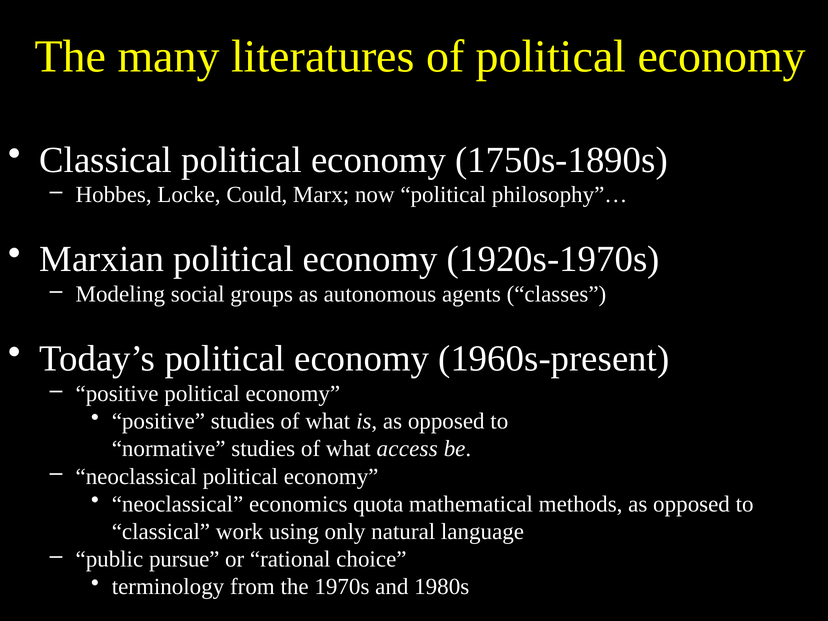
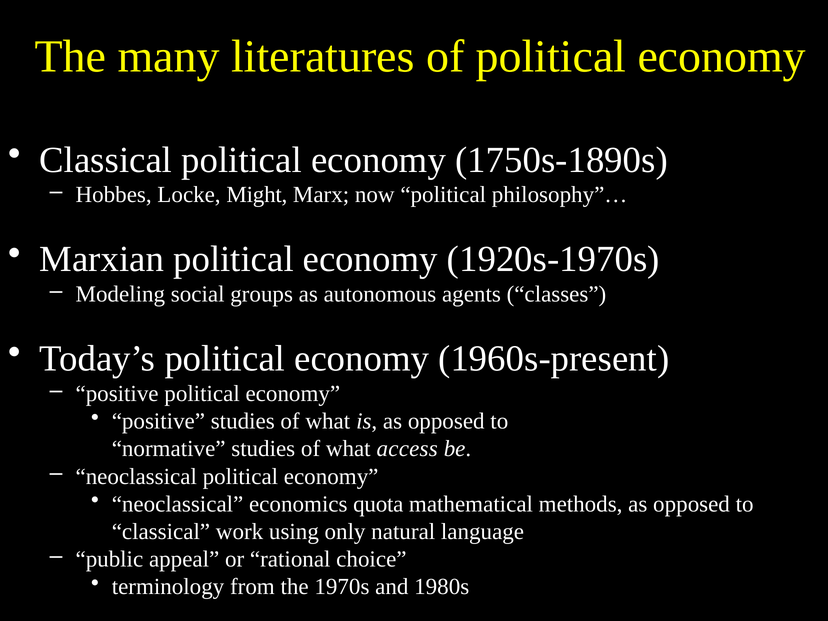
Could: Could -> Might (257, 195)
pursue: pursue -> appeal (184, 559)
